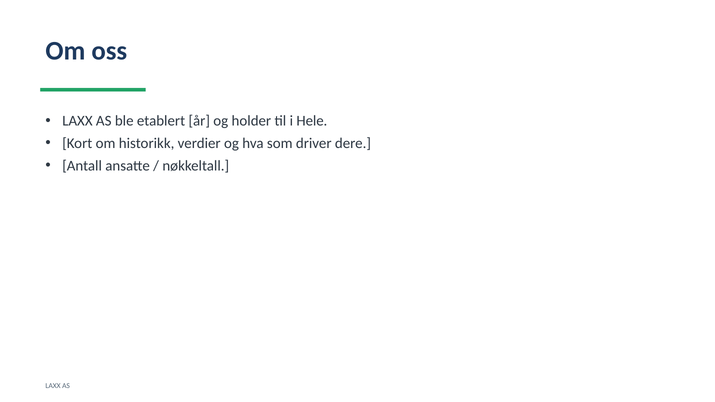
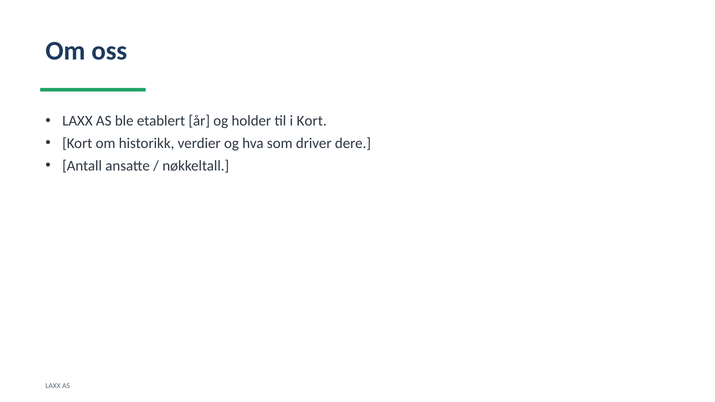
i Hele: Hele -> Kort (312, 121)
